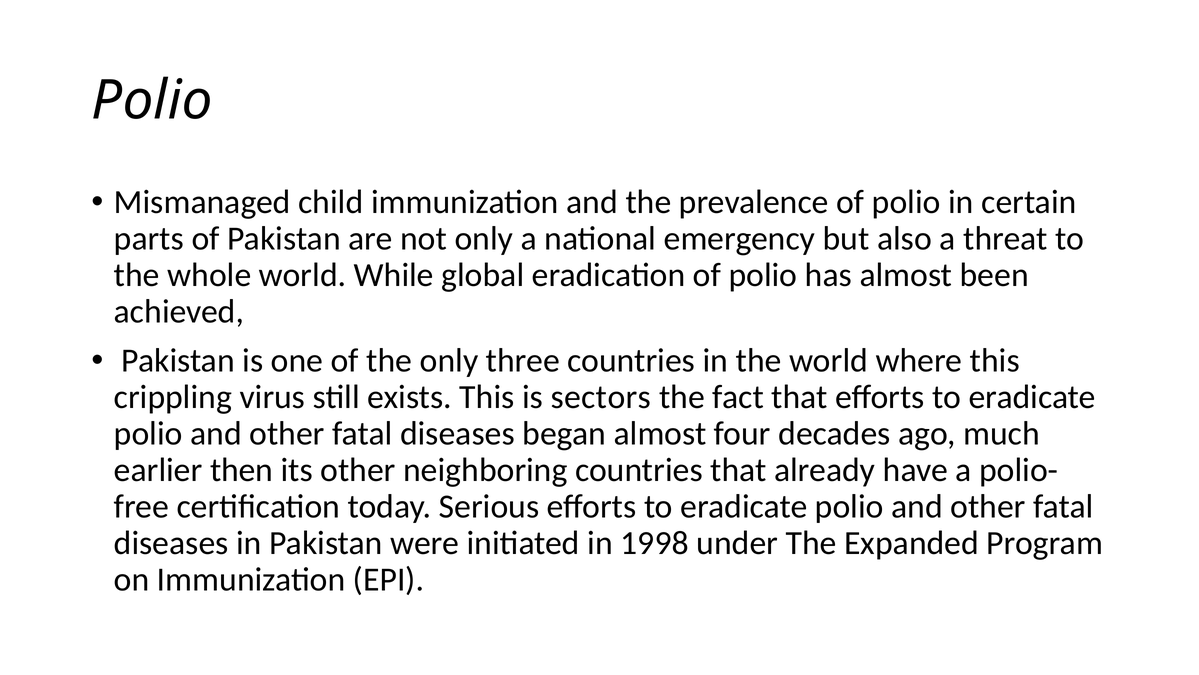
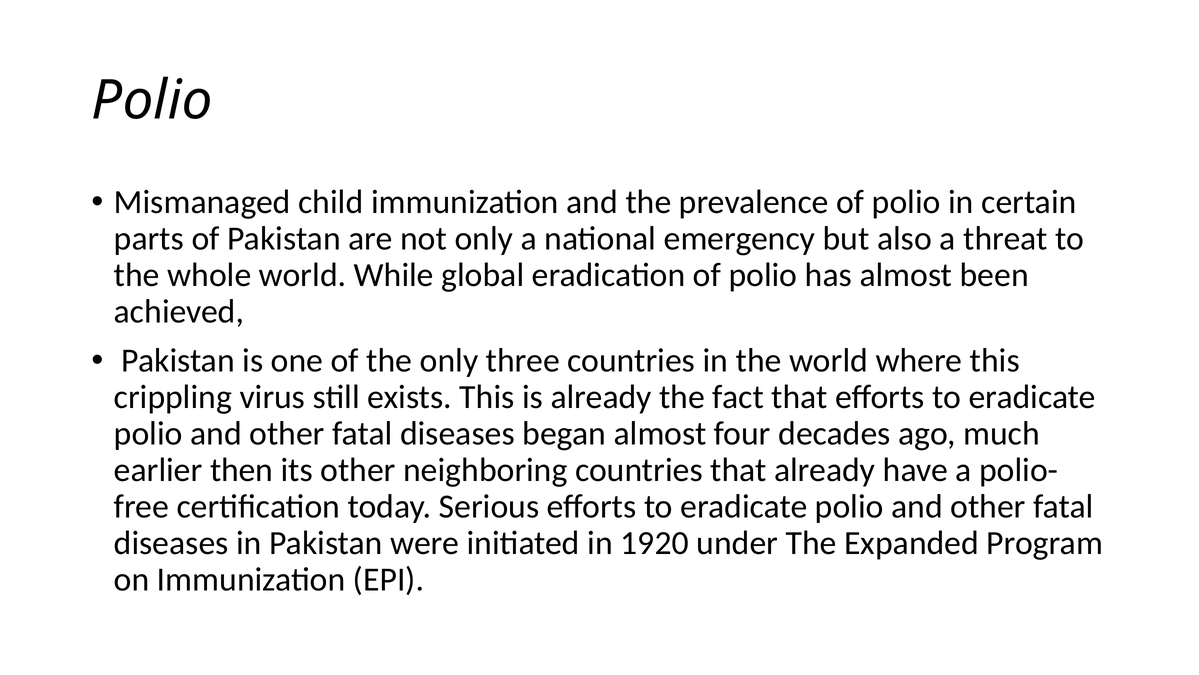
is sectors: sectors -> already (601, 397)
1998: 1998 -> 1920 (655, 543)
